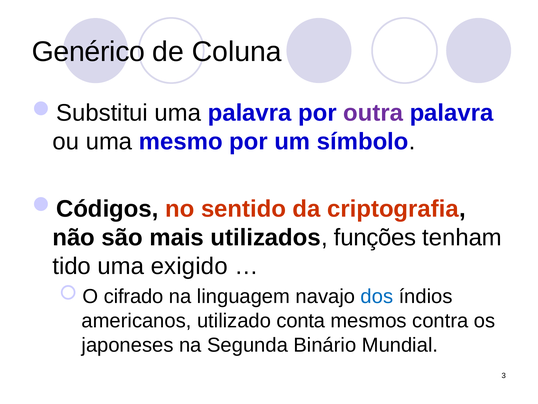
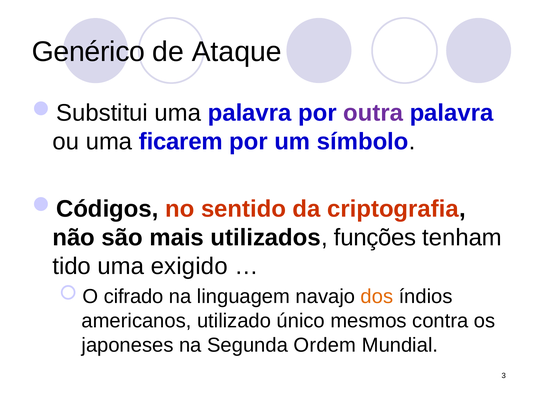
Coluna: Coluna -> Ataque (237, 52)
mesmo: mesmo -> ficarem (181, 142)
dos colour: blue -> orange (377, 296)
conta: conta -> único (301, 320)
Binário: Binário -> Ordem (325, 345)
